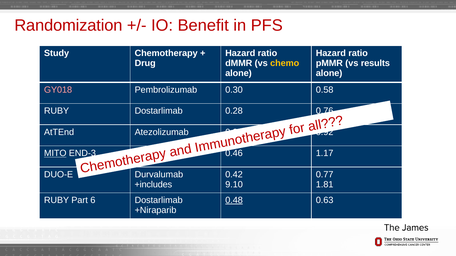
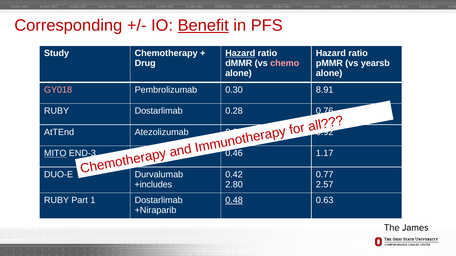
Randomization: Randomization -> Corresponding (68, 25)
Benefit underline: none -> present (203, 25)
Hazard underline: none -> present (240, 53)
chemo colour: yellow -> pink (285, 63)
results: results -> yearsb (375, 63)
0.58: 0.58 -> 8.91 (325, 90)
9.10: 9.10 -> 2.80 (234, 185)
1.81: 1.81 -> 2.57 (325, 185)
6: 6 -> 1 (93, 201)
